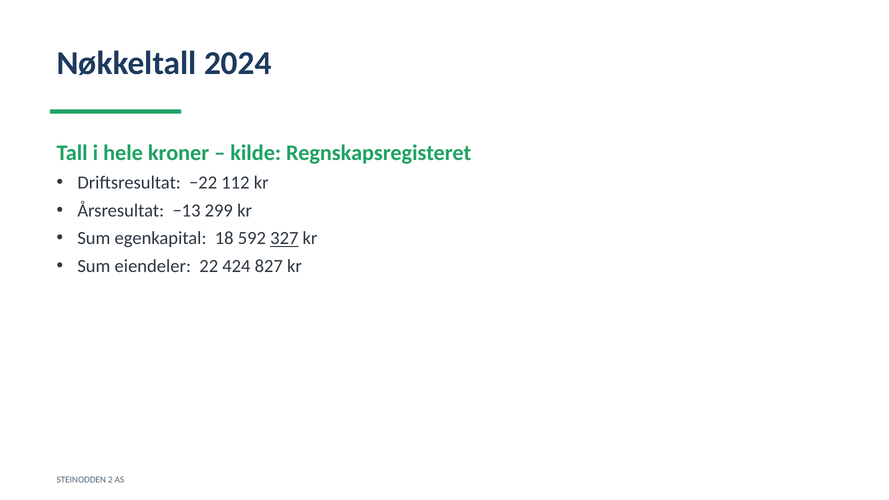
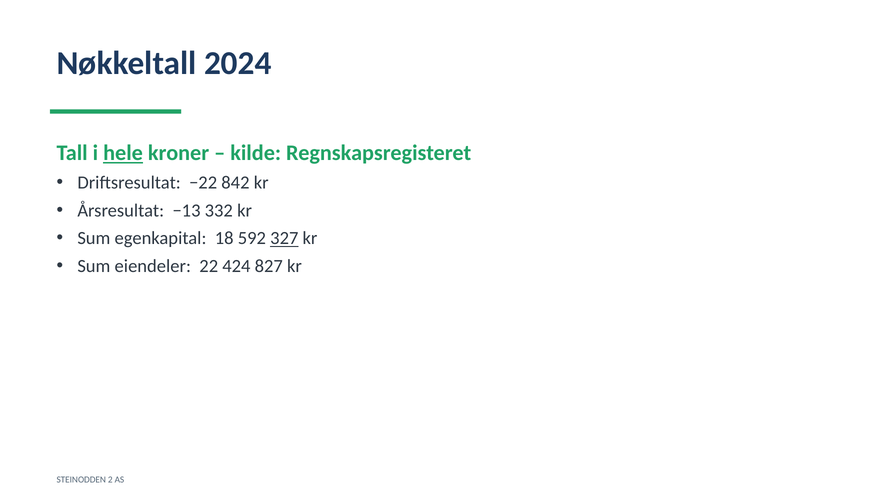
hele underline: none -> present (123, 153)
112: 112 -> 842 (235, 183)
299: 299 -> 332 (219, 211)
